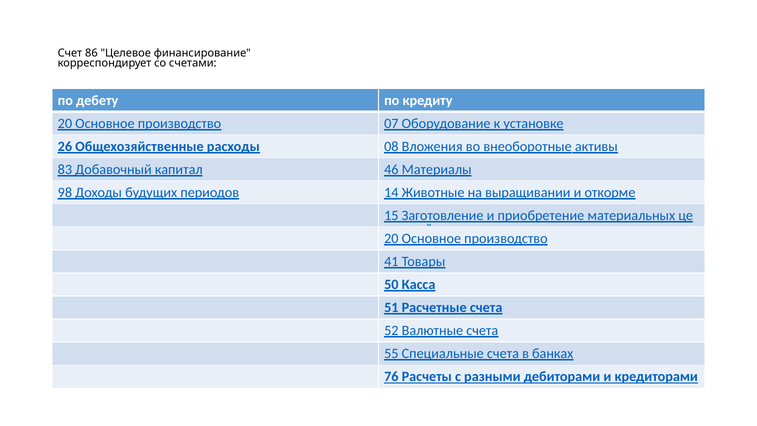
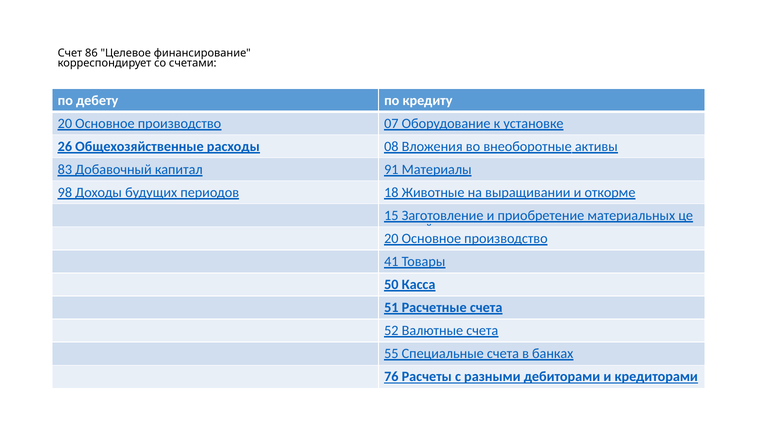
46: 46 -> 91 (391, 169)
14: 14 -> 18 (391, 192)
